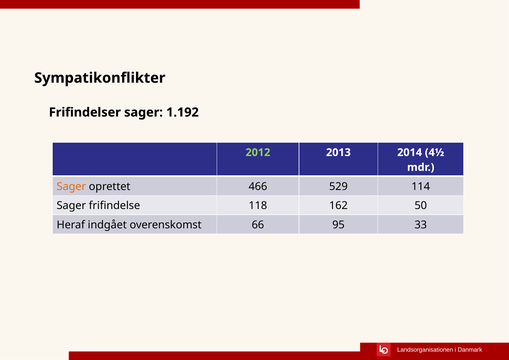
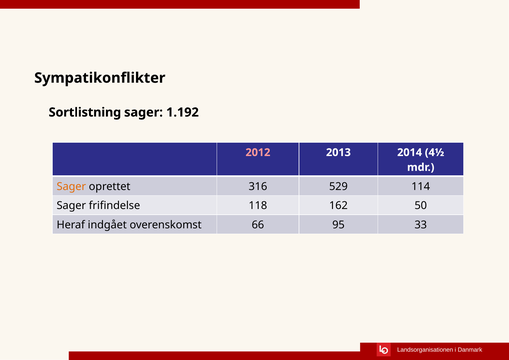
Frifindelser: Frifindelser -> Sortlistning (85, 112)
2012 colour: light green -> pink (258, 152)
466: 466 -> 316 (258, 186)
